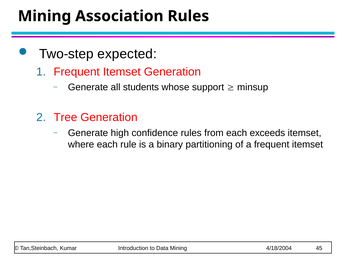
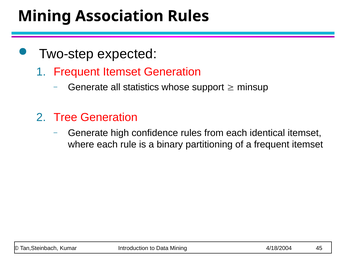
students: students -> statistics (141, 87)
exceeds: exceeds -> identical (267, 133)
